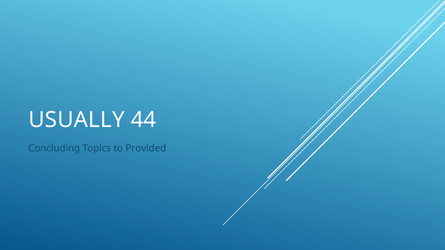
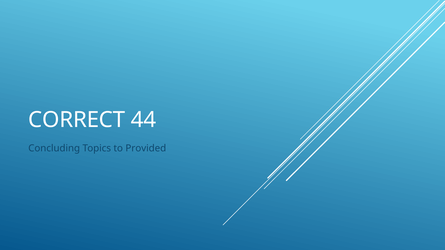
USUALLY: USUALLY -> CORRECT (77, 120)
